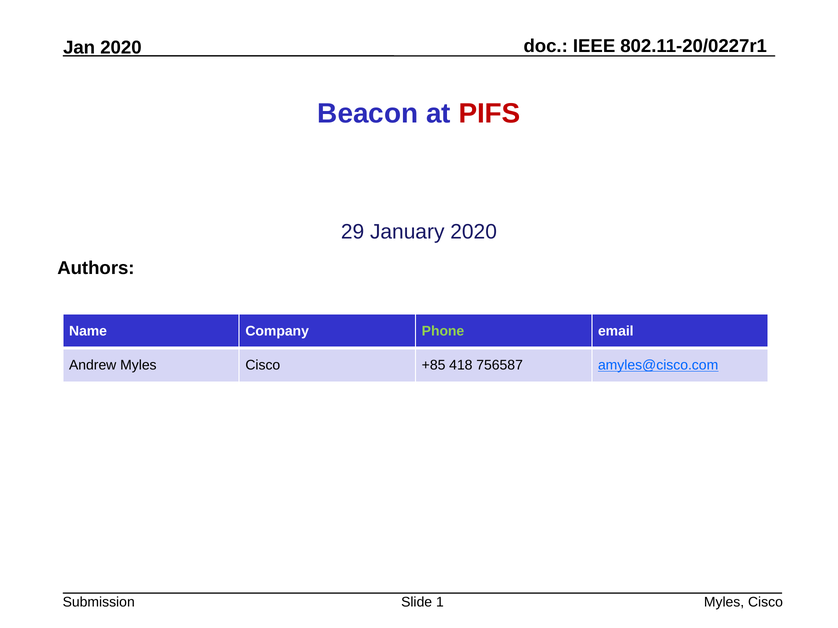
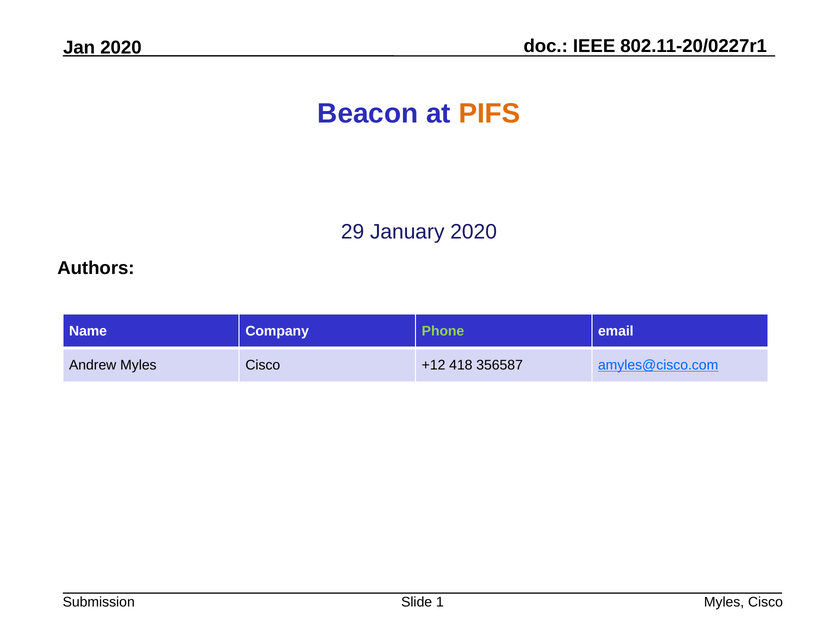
PIFS colour: red -> orange (490, 114)
+85: +85 -> +12 (434, 365)
756587: 756587 -> 356587 (500, 365)
